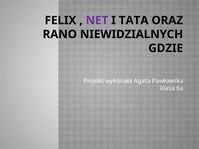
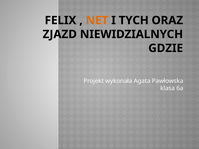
NET colour: purple -> orange (97, 20)
TATA: TATA -> TYCH (134, 20)
RANO: RANO -> ZJAZD (60, 34)
